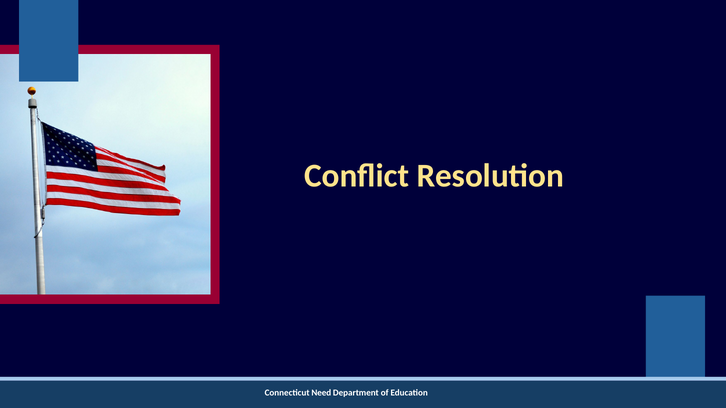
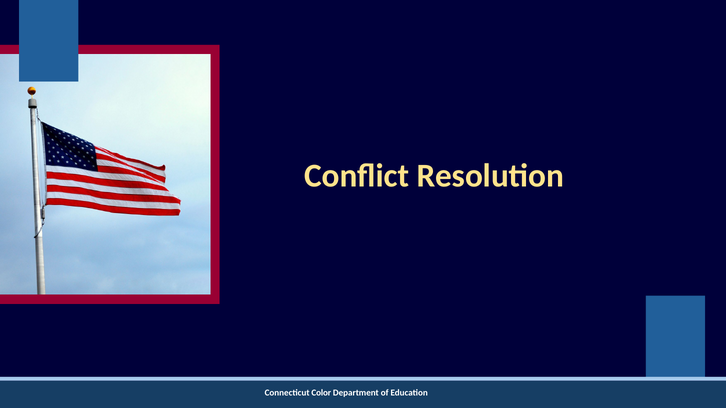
Need: Need -> Color (321, 393)
